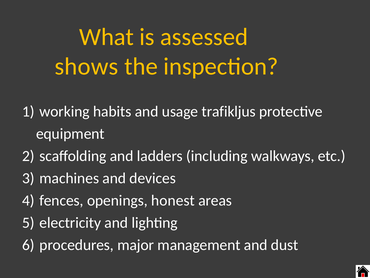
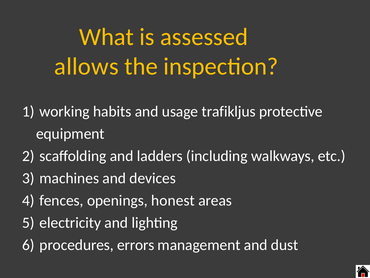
shows: shows -> allows (86, 66)
major: major -> errors (136, 245)
